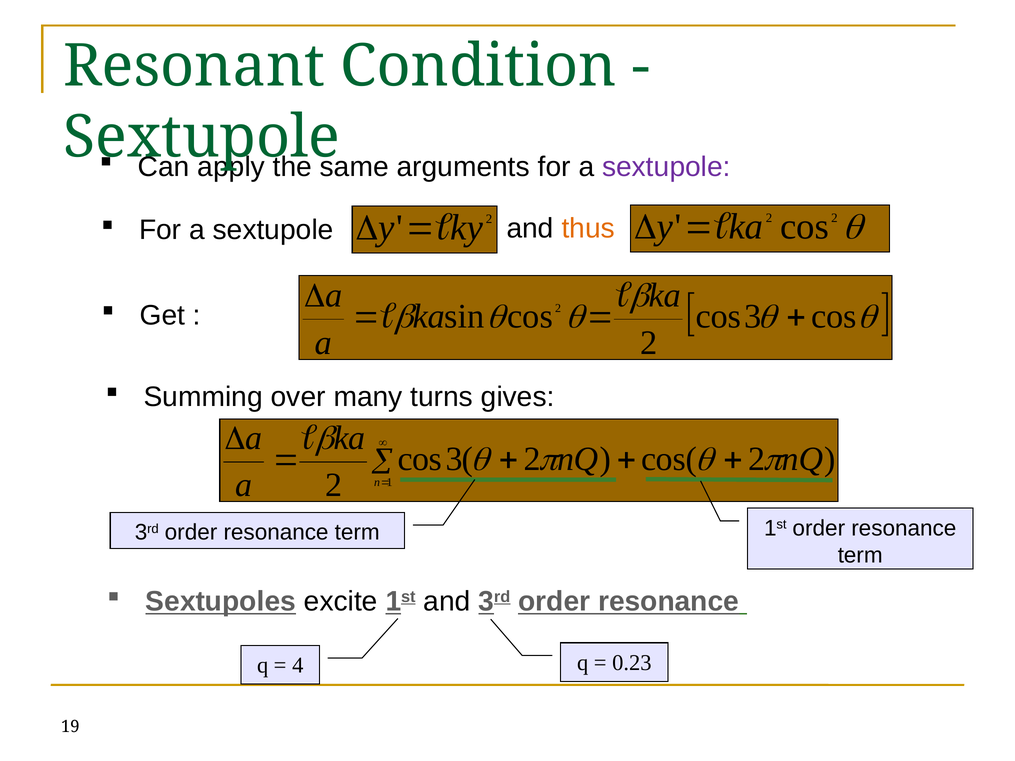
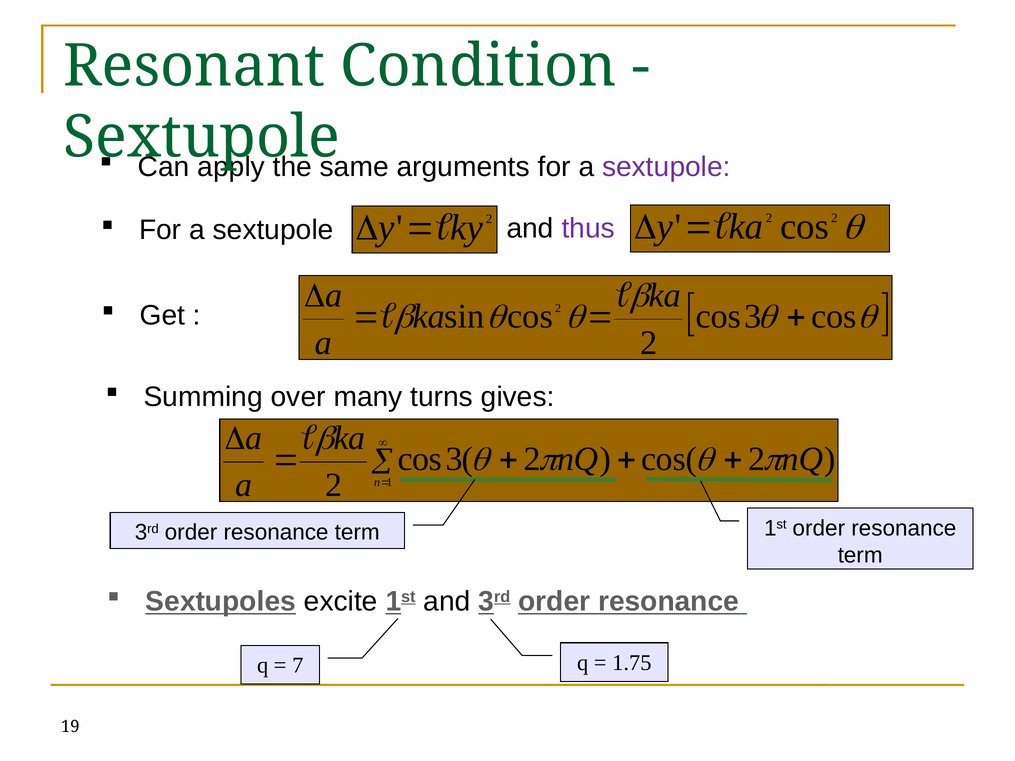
thus colour: orange -> purple (588, 229)
4: 4 -> 7 (298, 666)
0.23: 0.23 -> 1.75 (632, 663)
